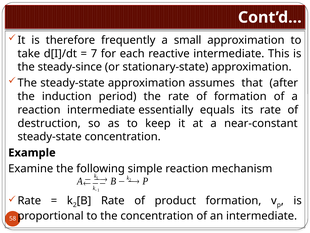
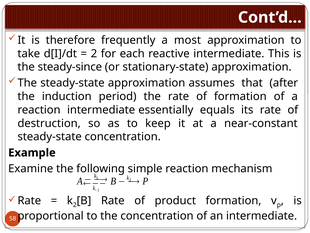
small: small -> most (188, 40)
7: 7 -> 2 (94, 53)
